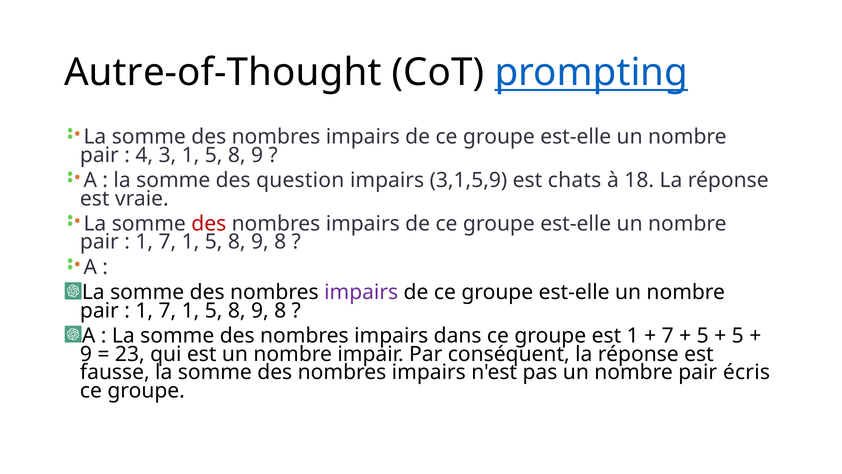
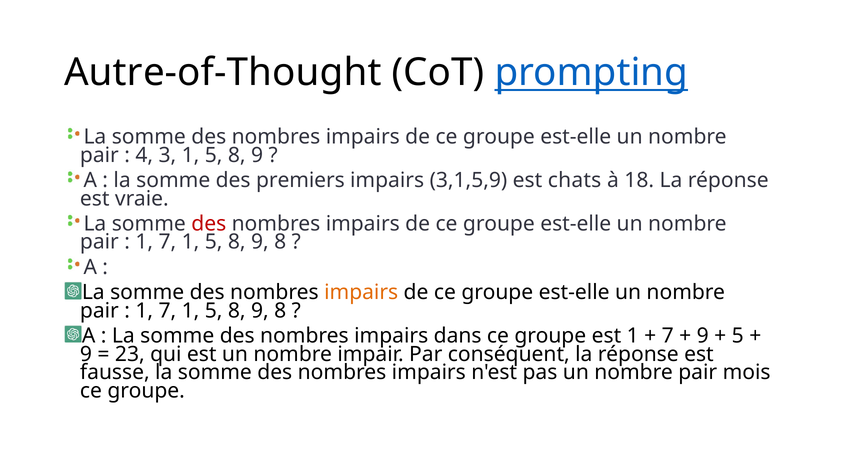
question: question -> premiers (300, 180)
impairs colour: purple -> orange (361, 292)
5: 5 -> 9 (703, 336)
écris: écris -> mois (747, 372)
